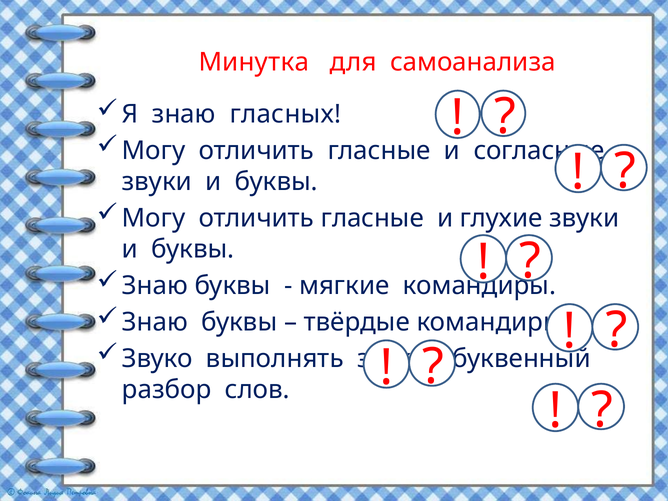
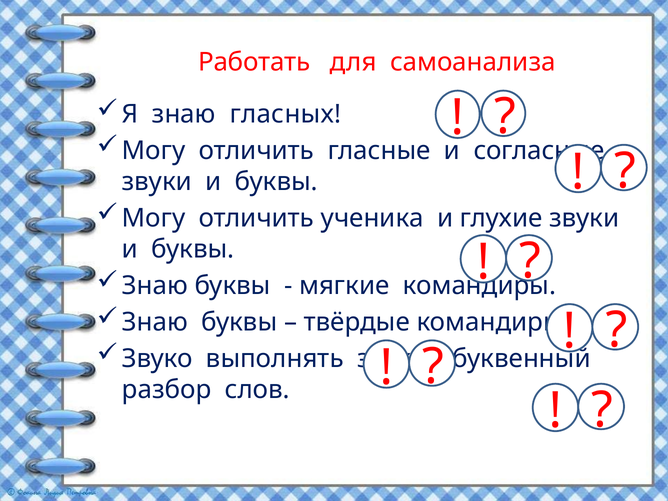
Минутка: Минутка -> Работать (254, 62)
гласные: гласные -> ученика (372, 218)
